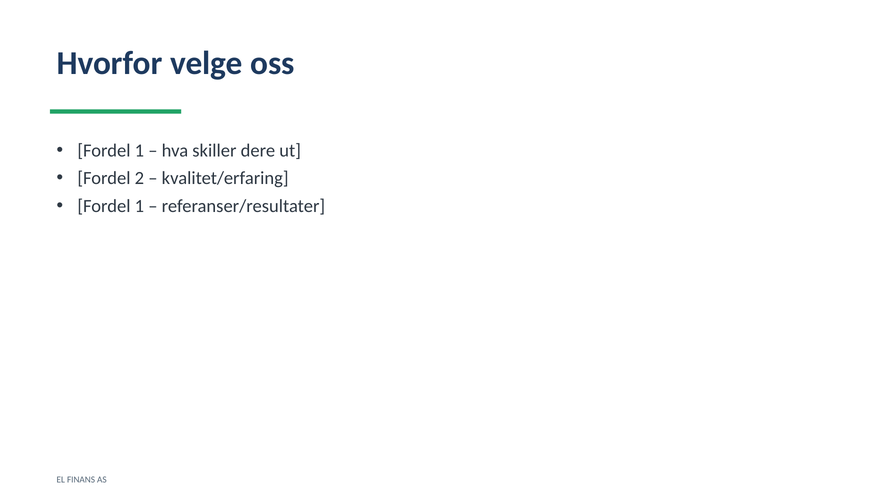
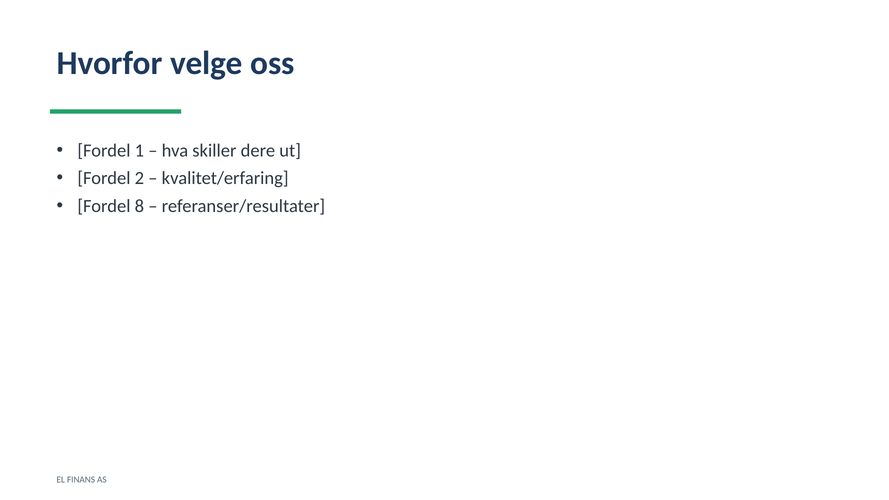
1: 1 -> 8 (139, 206)
